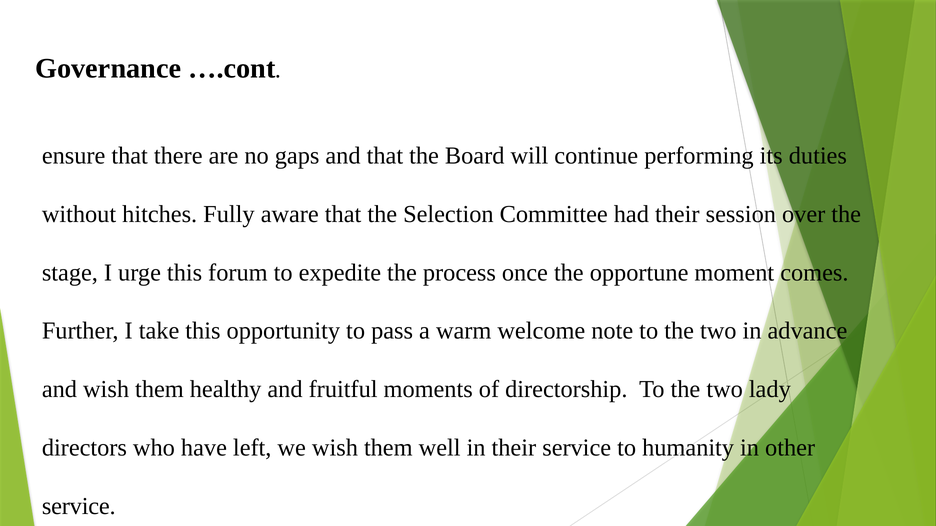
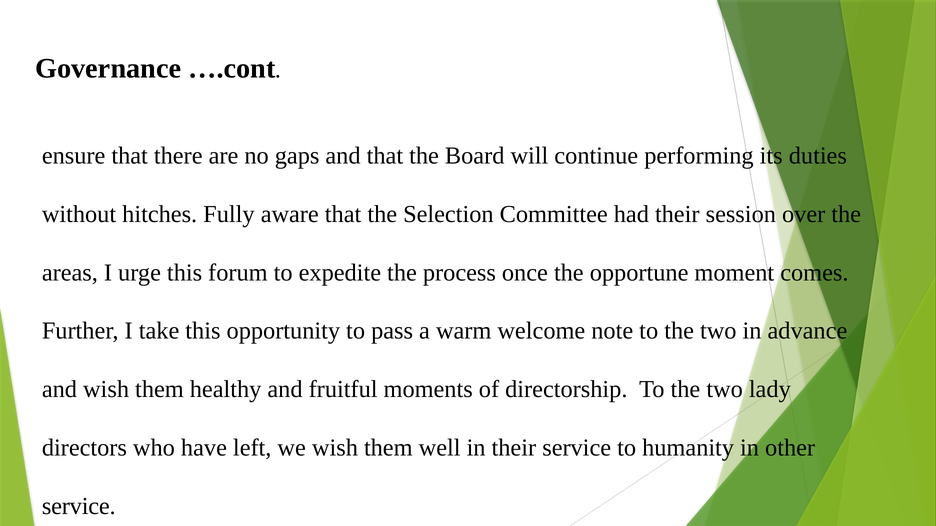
stage: stage -> areas (70, 273)
